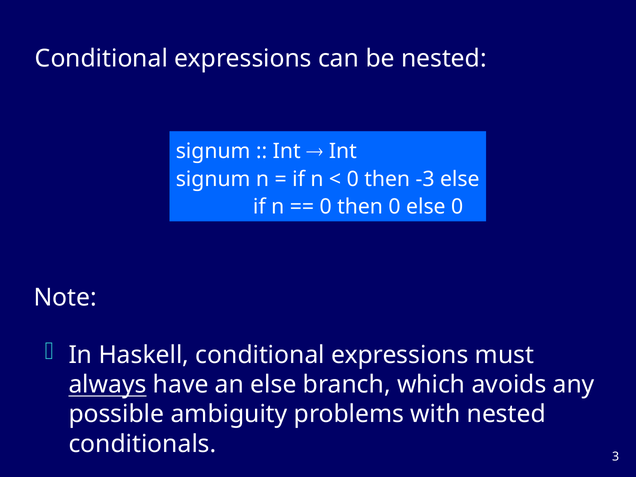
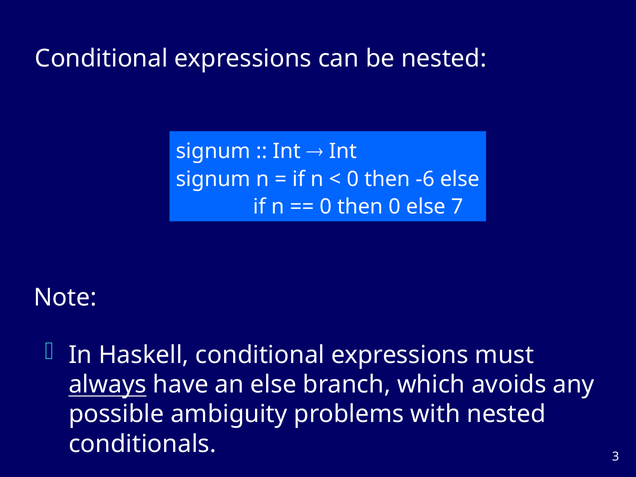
-3: -3 -> -6 (425, 179)
else 0: 0 -> 7 (457, 207)
